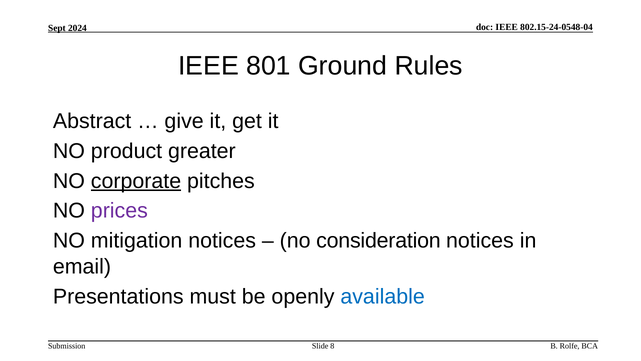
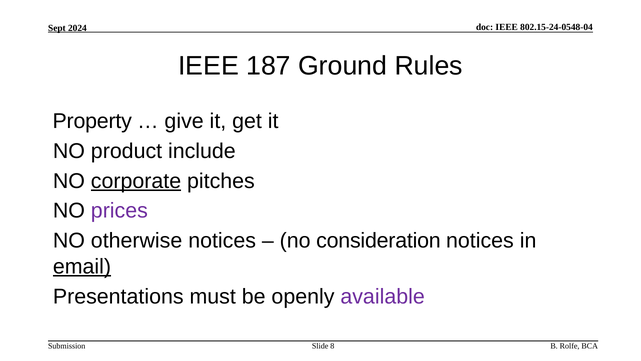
801: 801 -> 187 (269, 66)
Abstract: Abstract -> Property (92, 121)
greater: greater -> include (202, 151)
mitigation: mitigation -> otherwise (137, 241)
email underline: none -> present (82, 266)
available colour: blue -> purple (383, 296)
